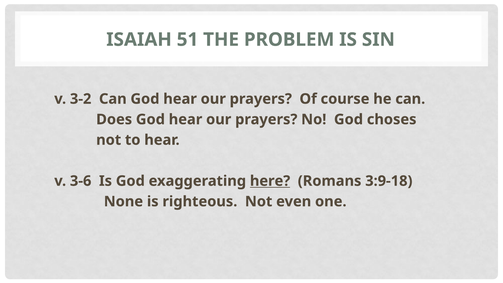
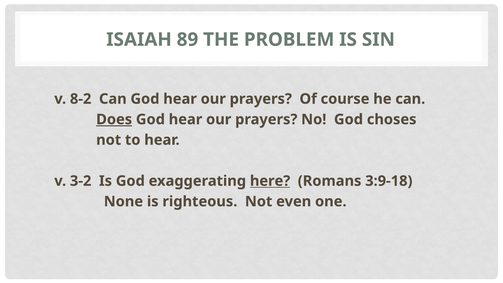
51: 51 -> 89 (187, 40)
3-2: 3-2 -> 8-2 (81, 99)
Does underline: none -> present (114, 119)
3-6: 3-6 -> 3-2 (81, 181)
